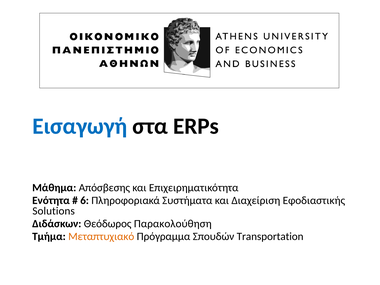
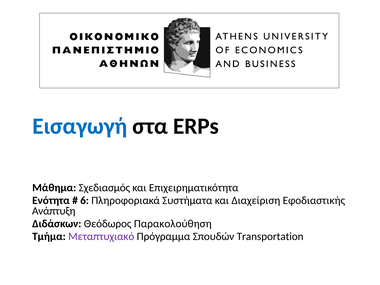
Απόσβεσης: Απόσβεσης -> Σχεδιασμός (104, 188)
Solutions: Solutions -> Ανάπτυξη (54, 211)
Μεταπτυχιακό colour: orange -> purple (101, 236)
